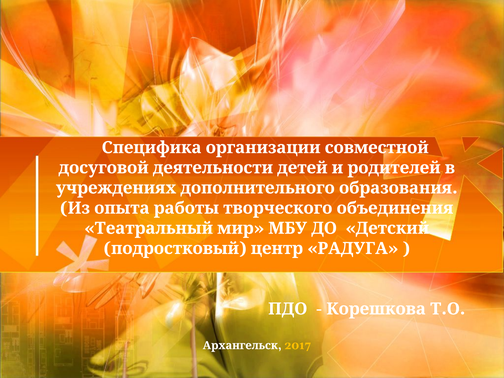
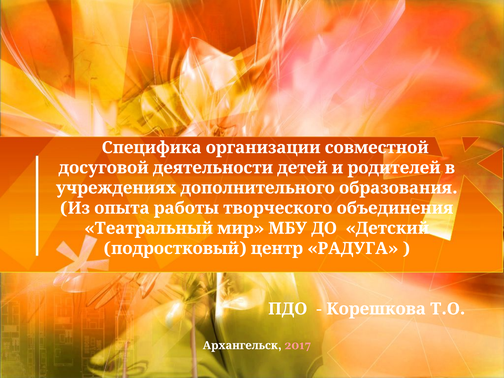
2017 colour: yellow -> pink (298, 345)
